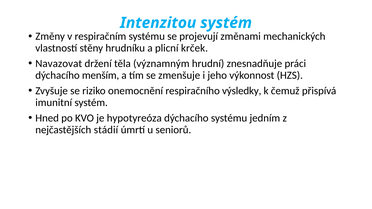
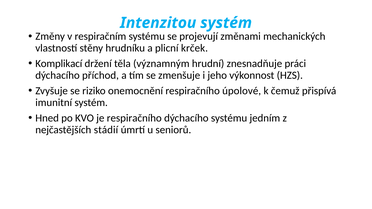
Navazovat: Navazovat -> Komplikací (59, 64)
menším: menším -> příchod (100, 75)
výsledky: výsledky -> úpolové (242, 91)
je hypotyreóza: hypotyreóza -> respiračního (134, 118)
